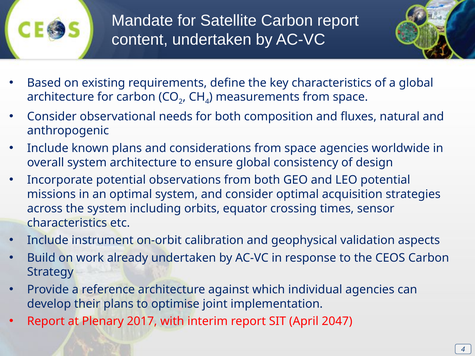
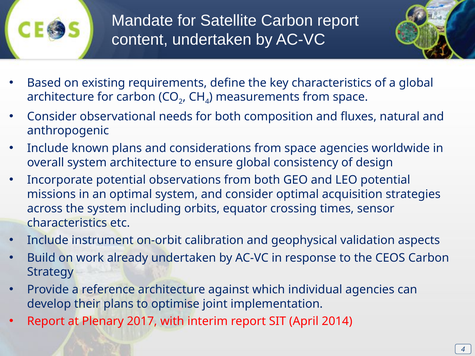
2047: 2047 -> 2014 (337, 322)
